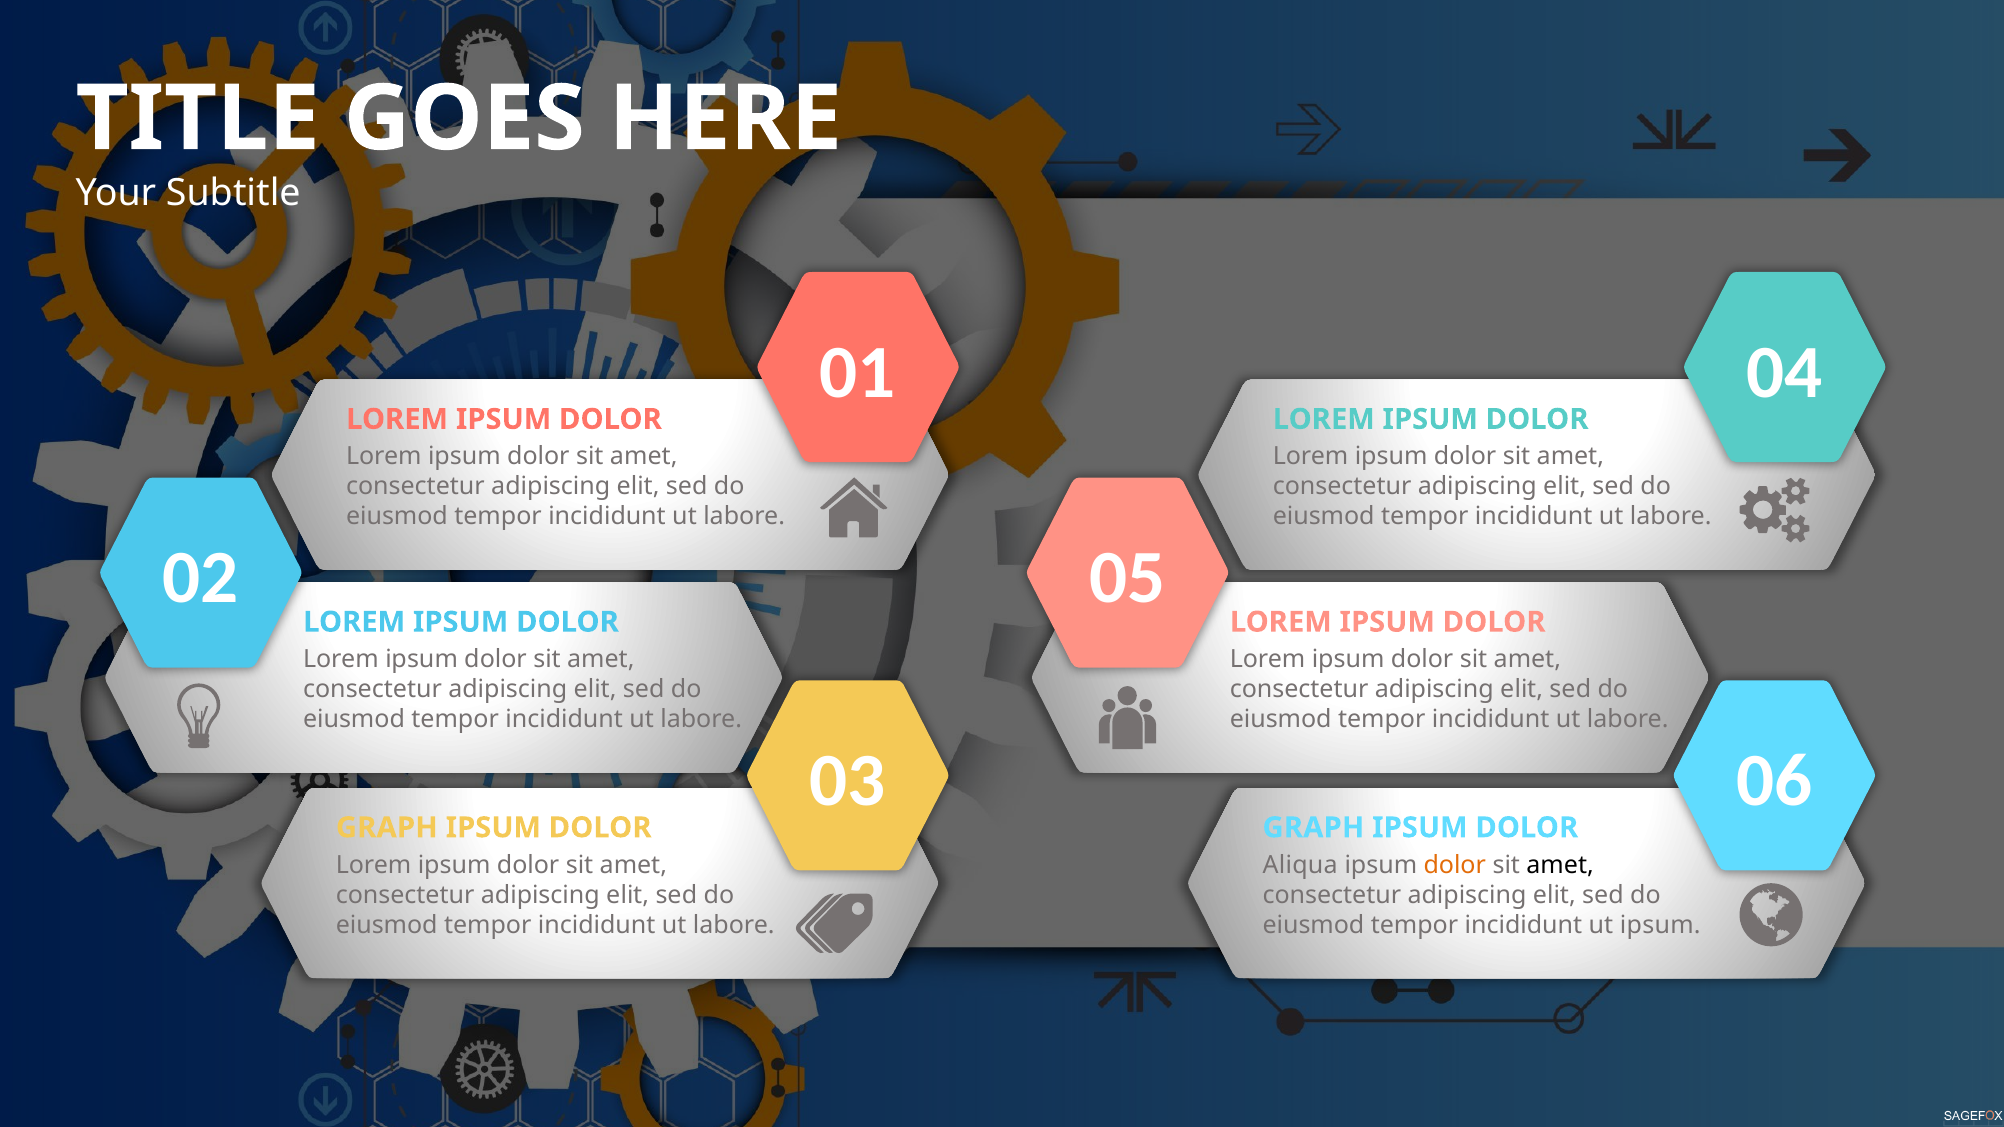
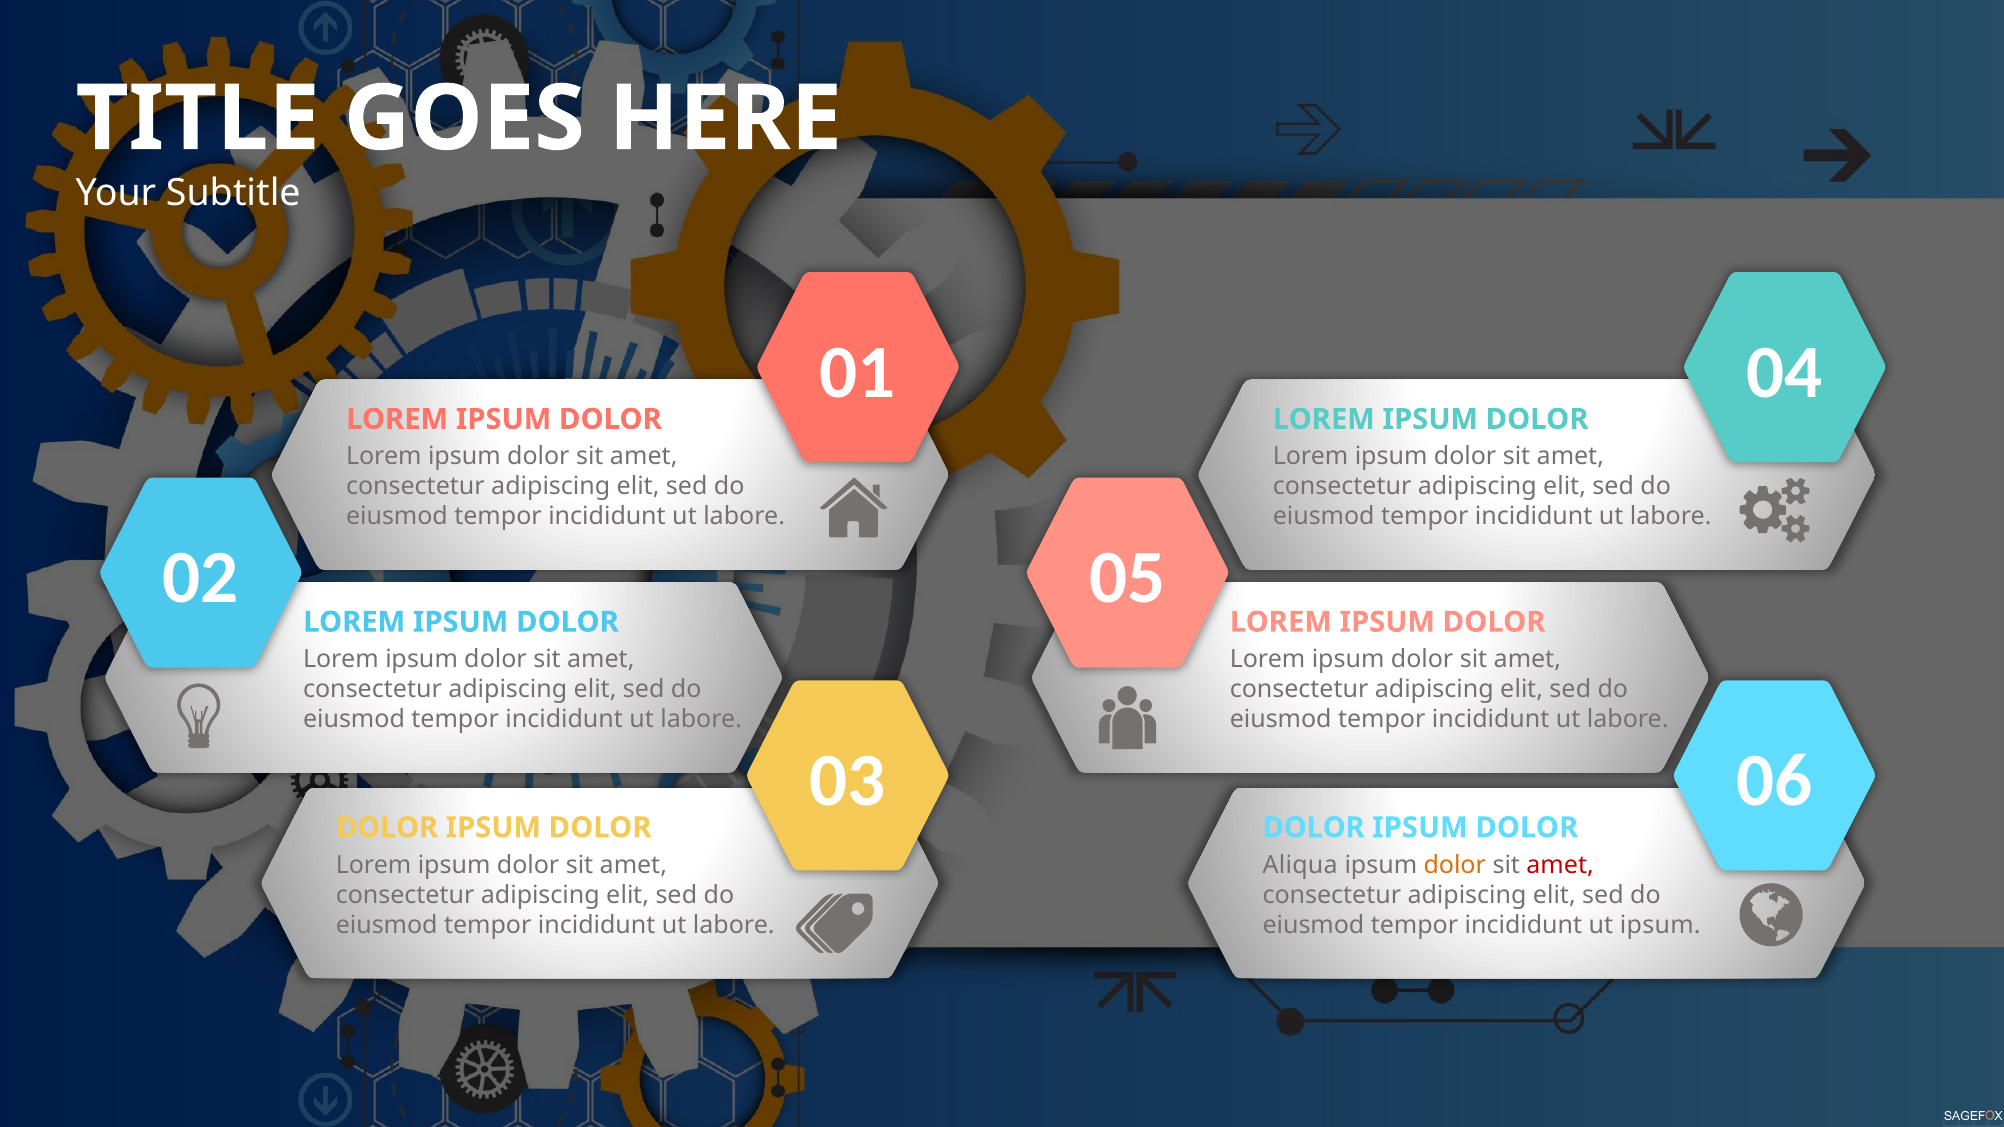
GRAPH: GRAPH -> DOLOR (387, 828)
GRAPH: GRAPH -> DOLOR (1314, 828)
amet colour: black -> red (1560, 865)
